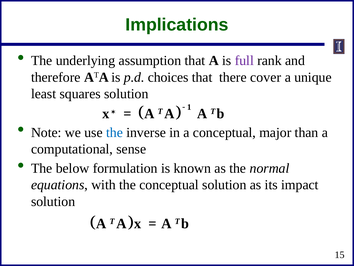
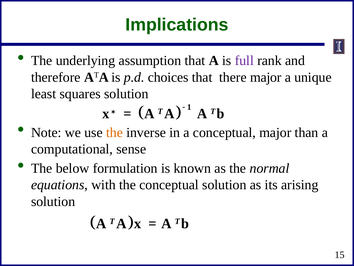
there cover: cover -> major (266, 77)
the colour: blue -> orange (114, 132)
impact: impact -> arising (300, 185)
